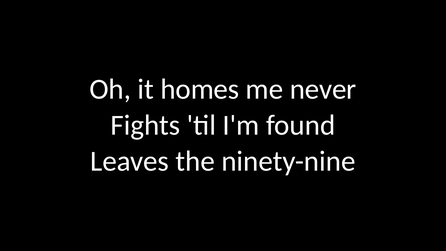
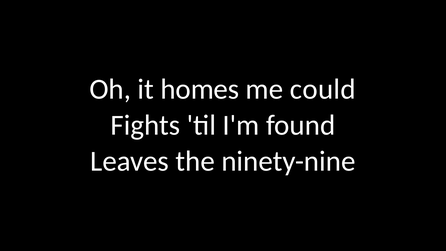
never: never -> could (323, 89)
